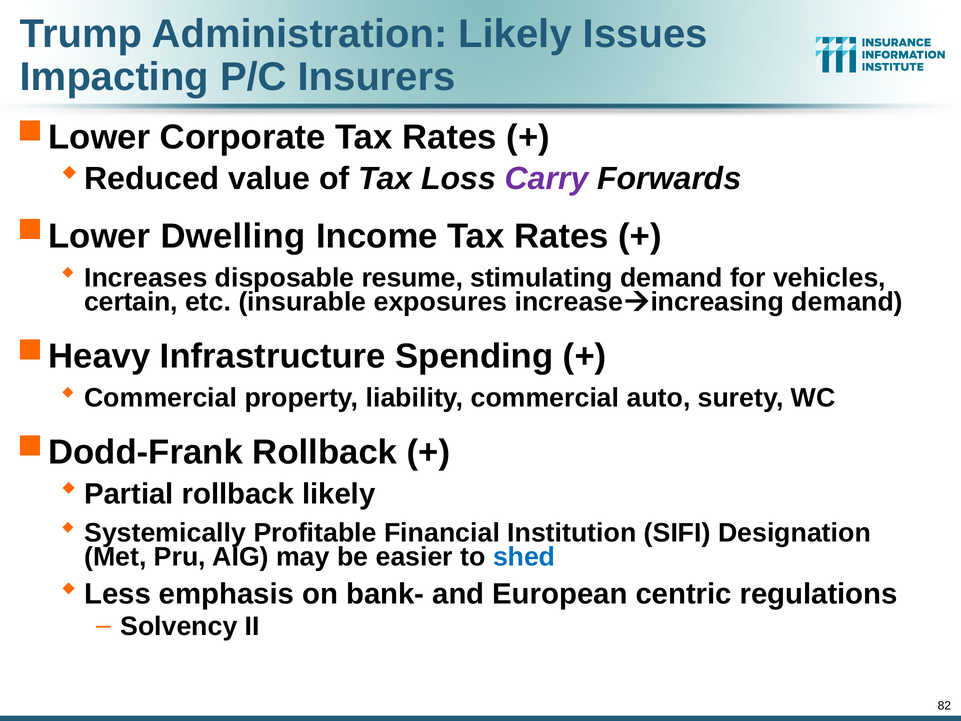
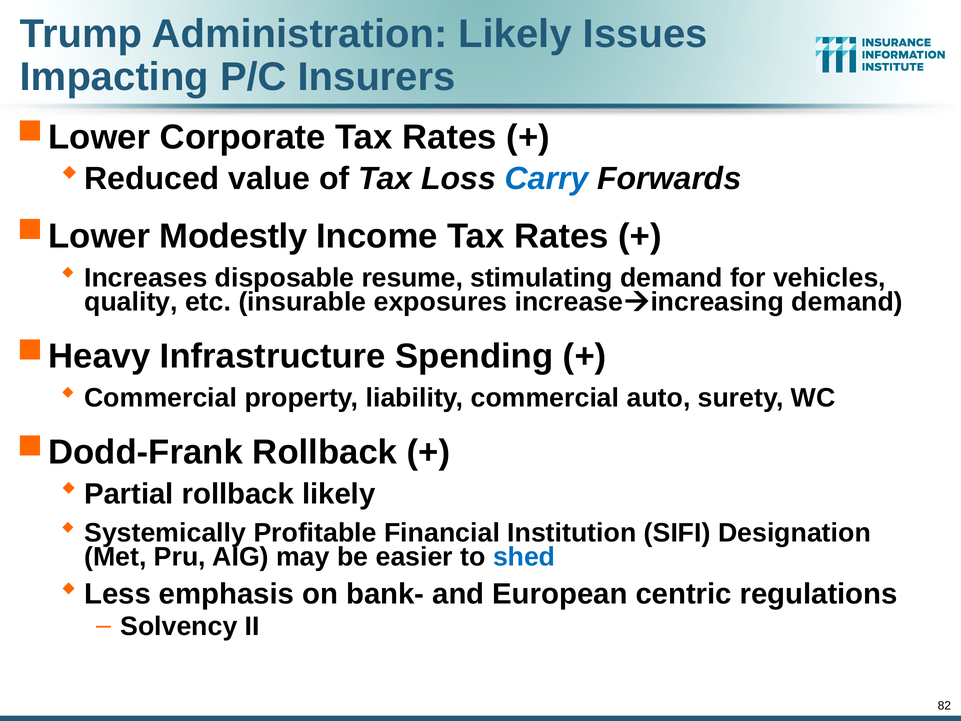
Carry colour: purple -> blue (547, 179)
Dwelling: Dwelling -> Modestly (233, 236)
certain: certain -> quality (131, 302)
